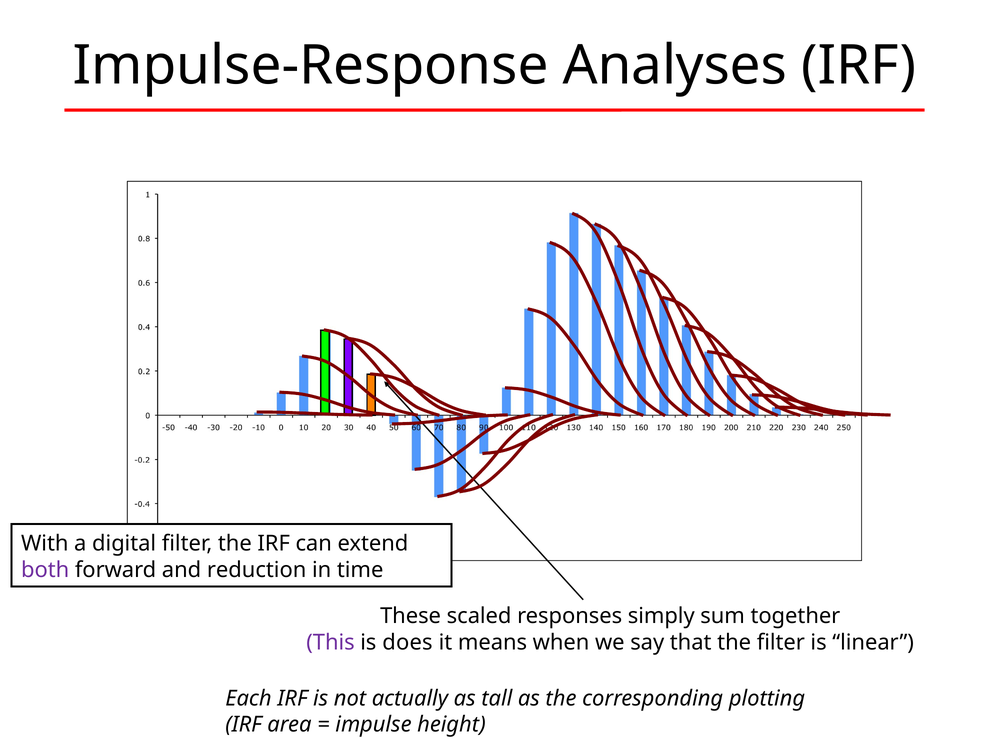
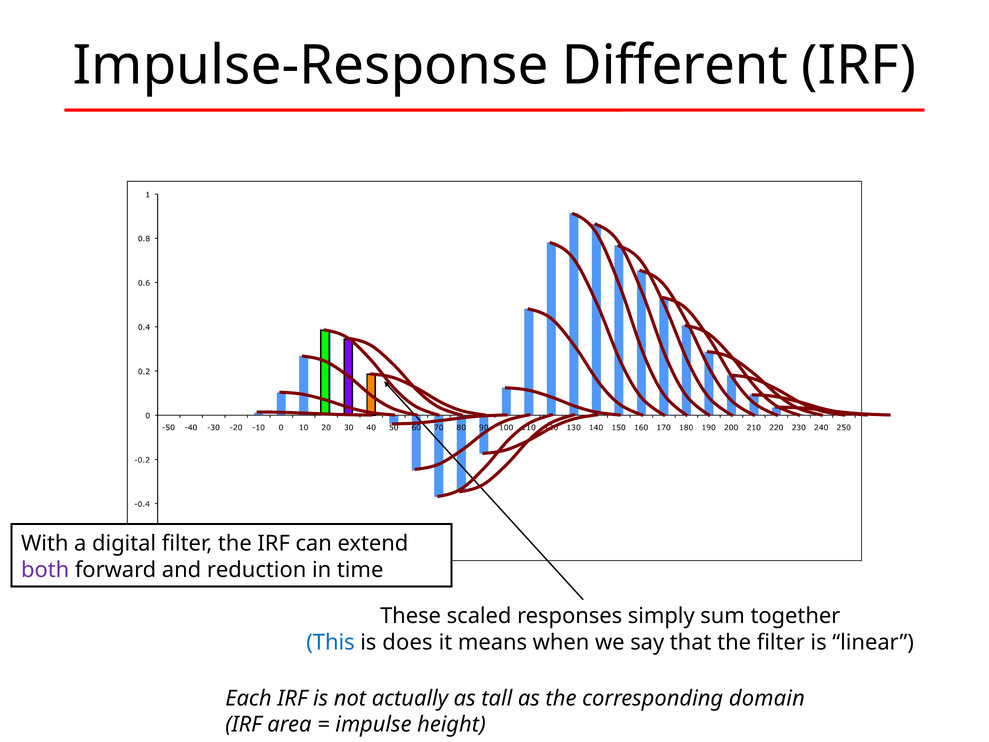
Analyses: Analyses -> Different (675, 66)
This colour: purple -> blue (330, 642)
plotting: plotting -> domain (767, 698)
